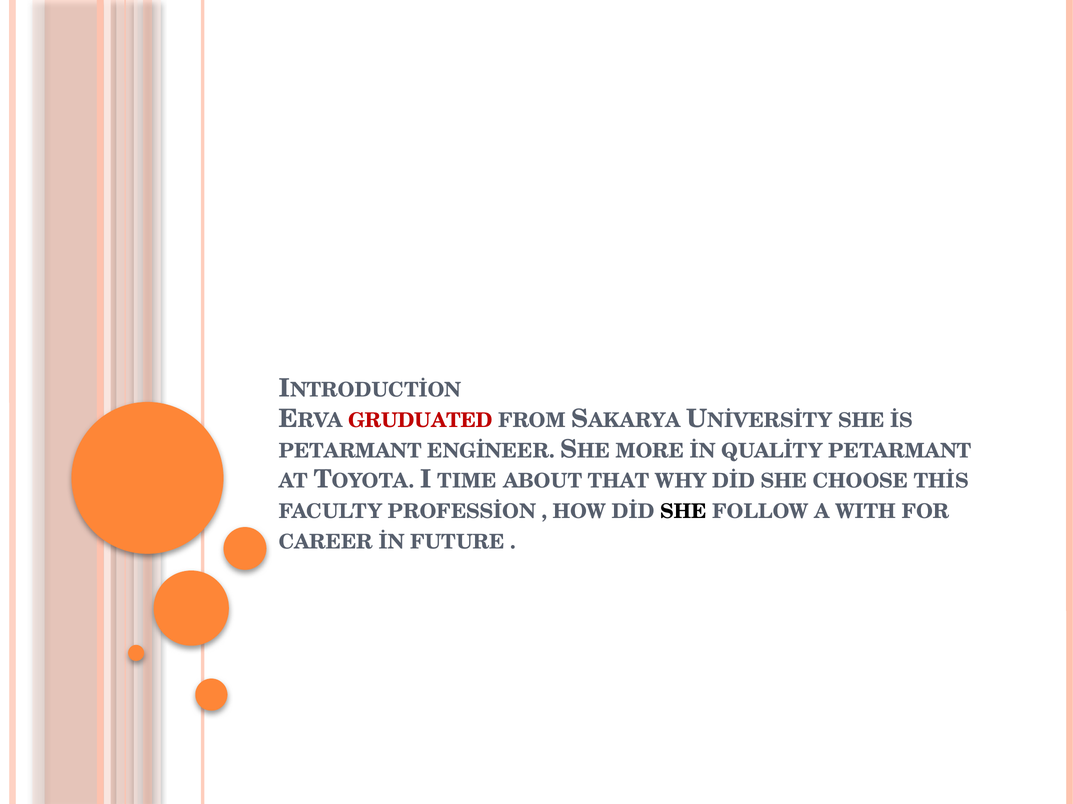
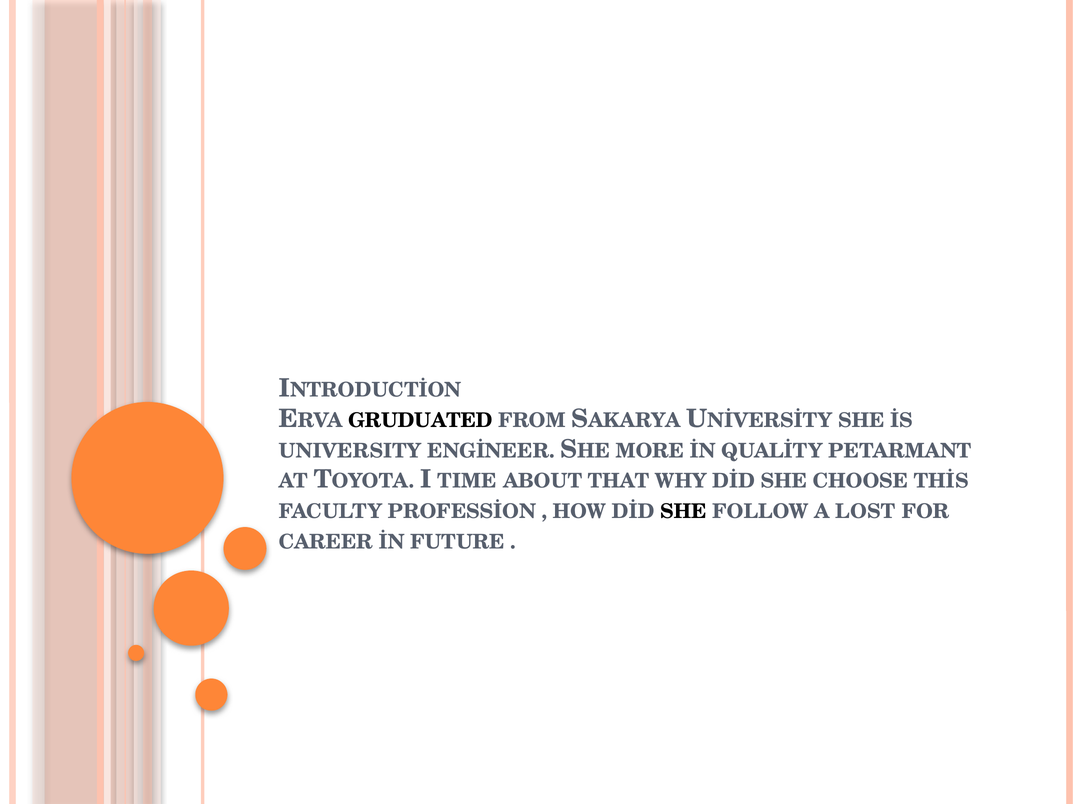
GRUDUATED colour: red -> black (420, 421)
PETARMANT: PETARMANT -> UNIVERSITY (350, 451)
WITH: WITH -> LOST (865, 512)
